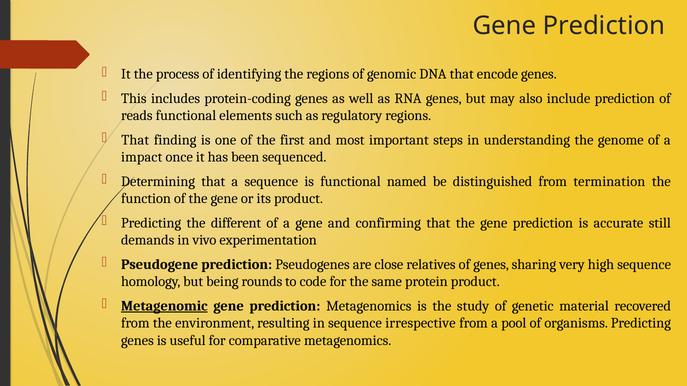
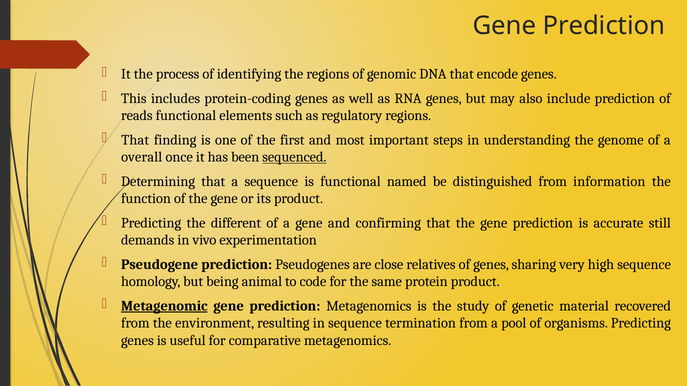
impact: impact -> overall (142, 157)
sequenced underline: none -> present (294, 157)
termination: termination -> information (609, 182)
rounds: rounds -> animal (262, 282)
irrespective: irrespective -> termination (421, 324)
